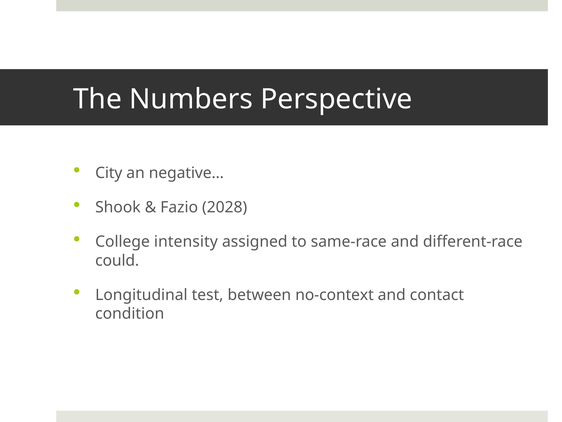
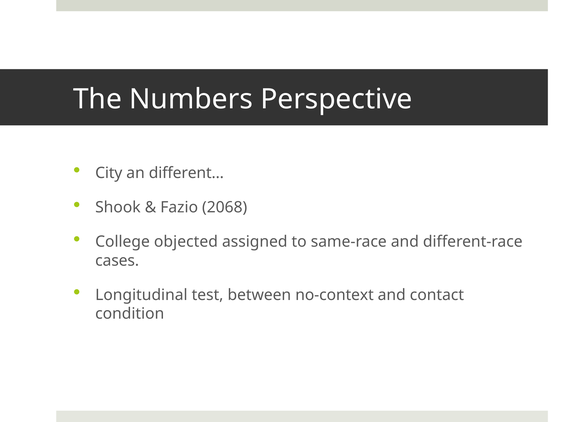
negative…: negative… -> different… (186, 173)
2028: 2028 -> 2068 (225, 207)
intensity: intensity -> objected (186, 242)
could: could -> cases (117, 260)
